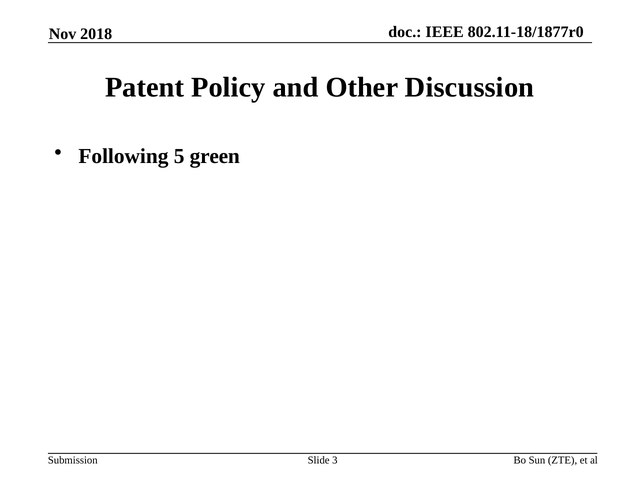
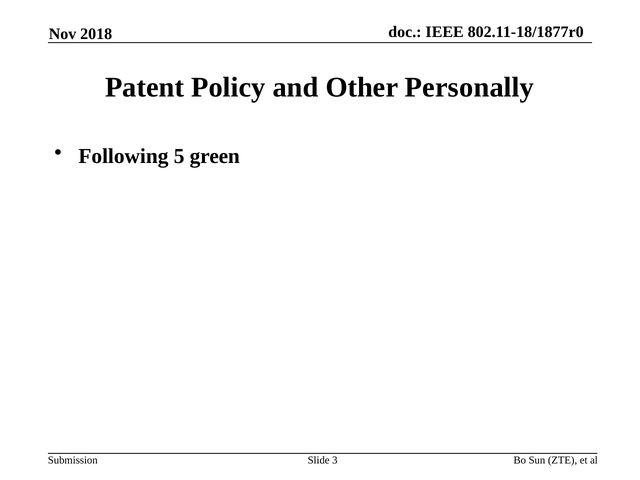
Discussion: Discussion -> Personally (470, 87)
